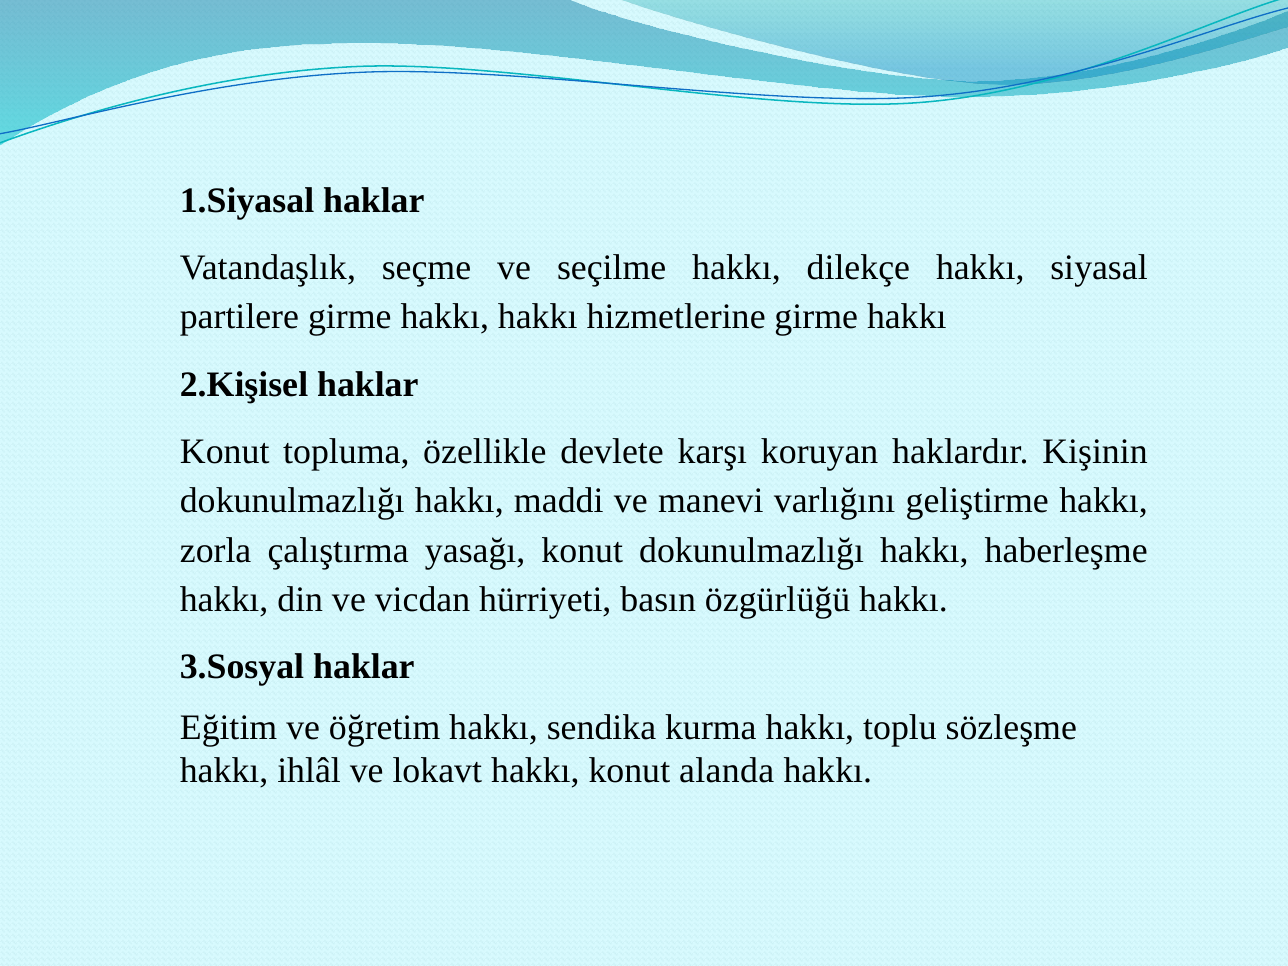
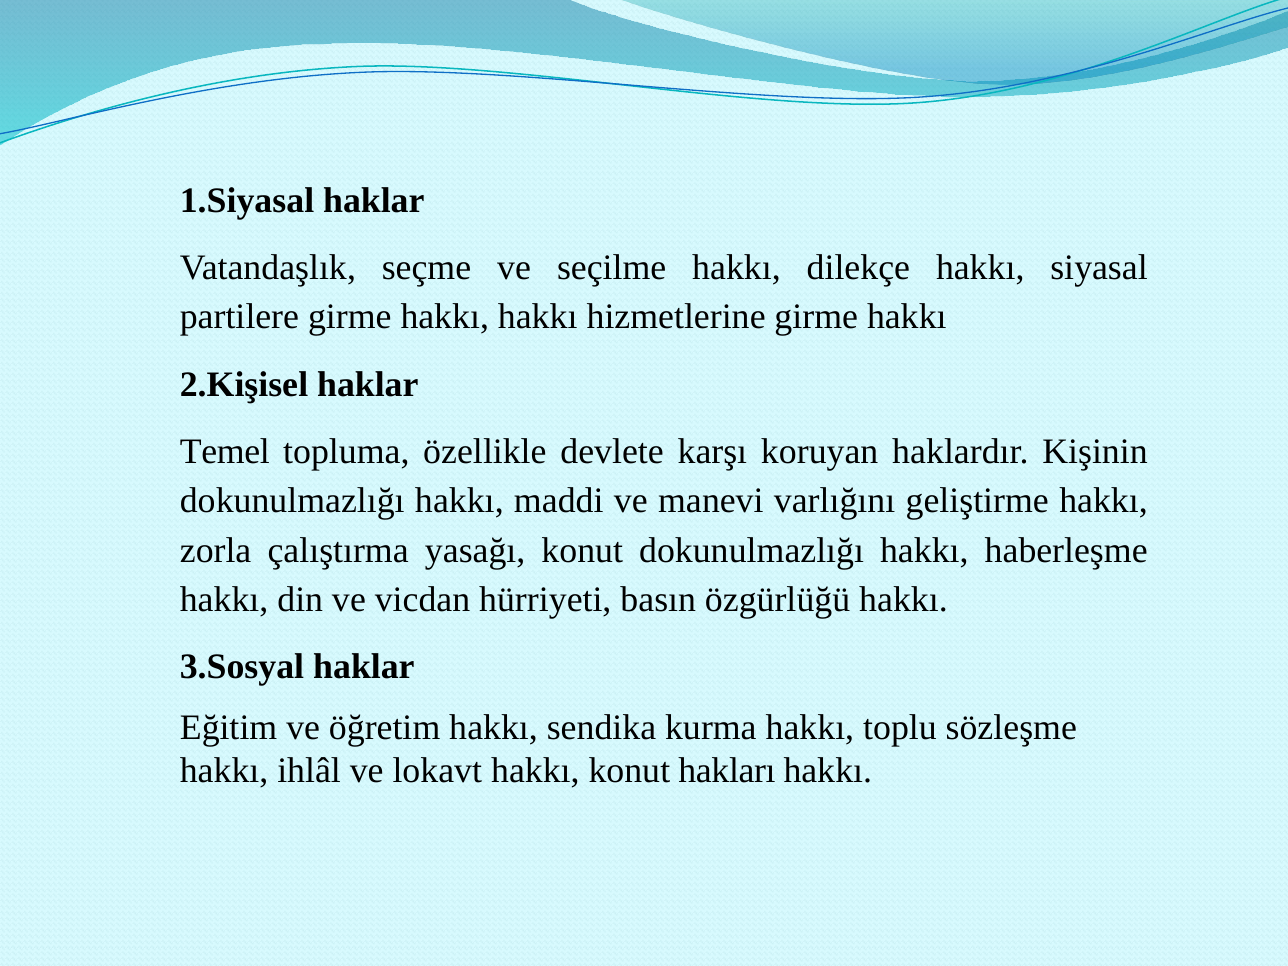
Konut: Konut -> Temel (225, 452)
alanda: alanda -> hakları (727, 771)
